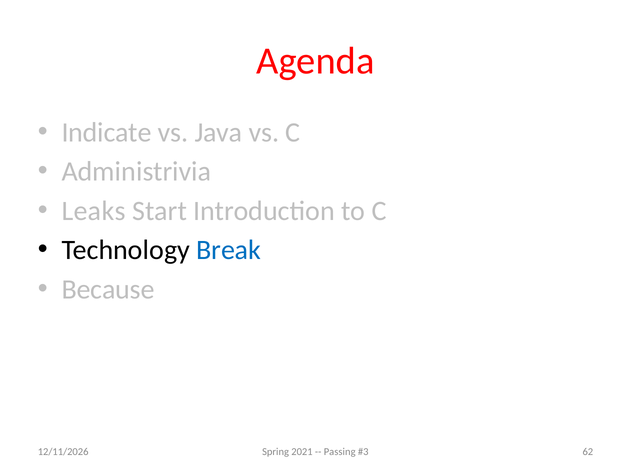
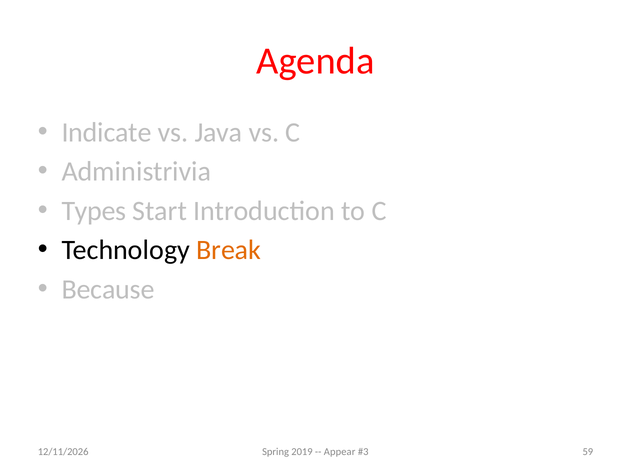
Leaks: Leaks -> Types (94, 211)
Break colour: blue -> orange (229, 250)
2021: 2021 -> 2019 (302, 452)
Passing: Passing -> Appear (340, 452)
62: 62 -> 59 (588, 452)
